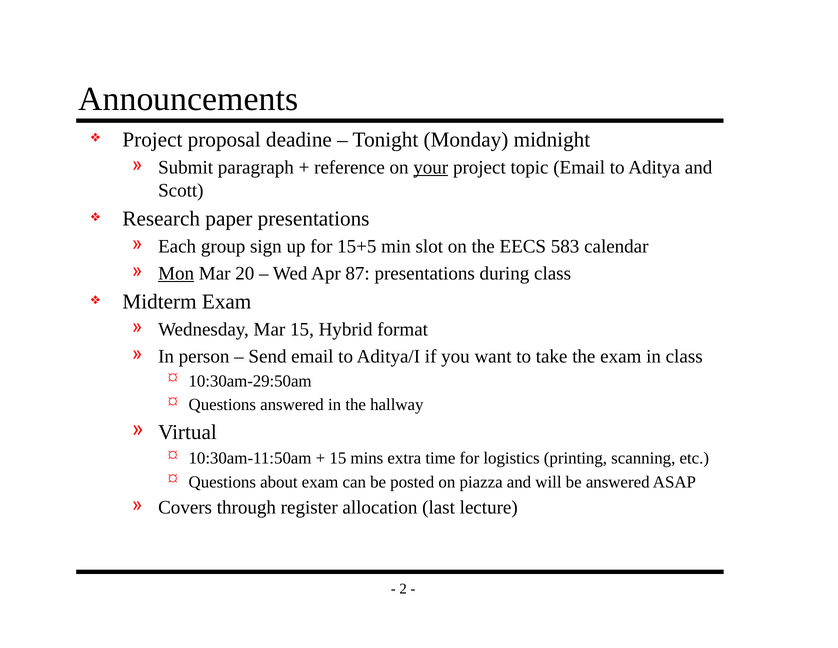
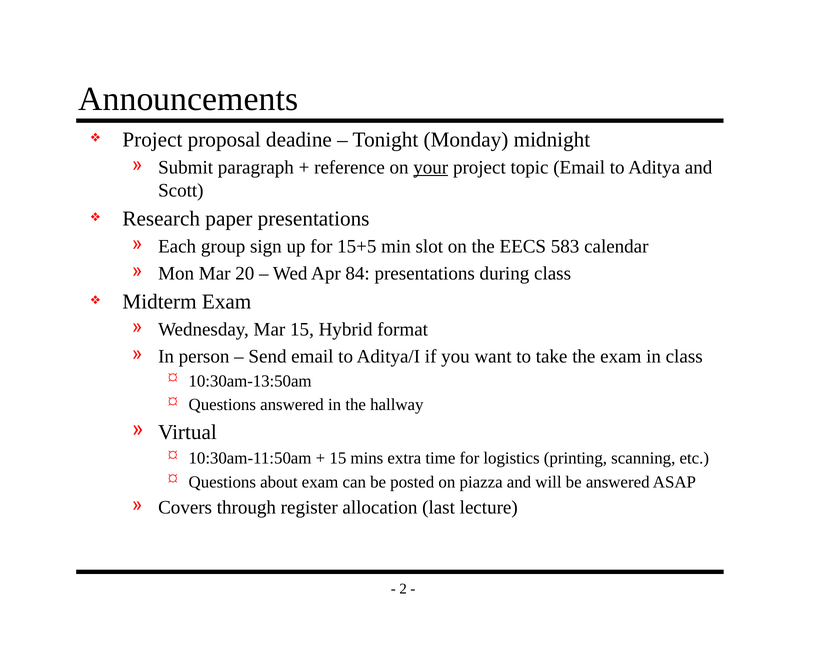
Mon underline: present -> none (176, 273)
87: 87 -> 84 (358, 273)
10:30am-29:50am: 10:30am-29:50am -> 10:30am-13:50am (250, 381)
